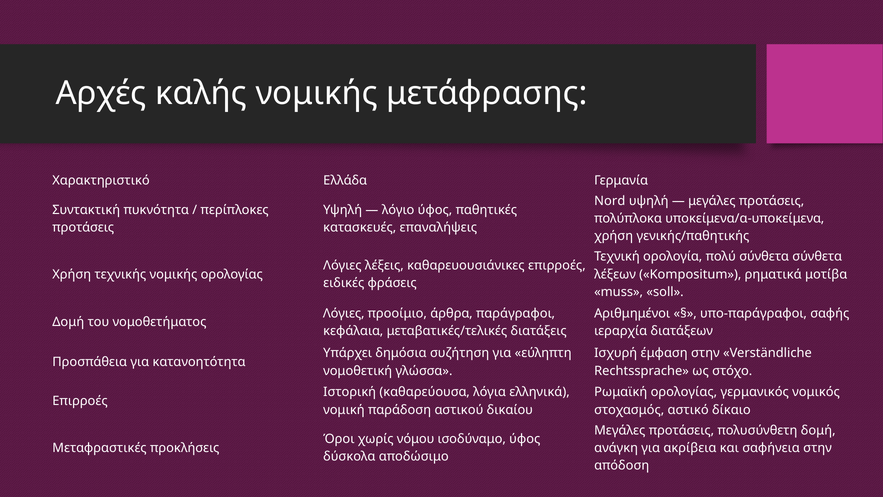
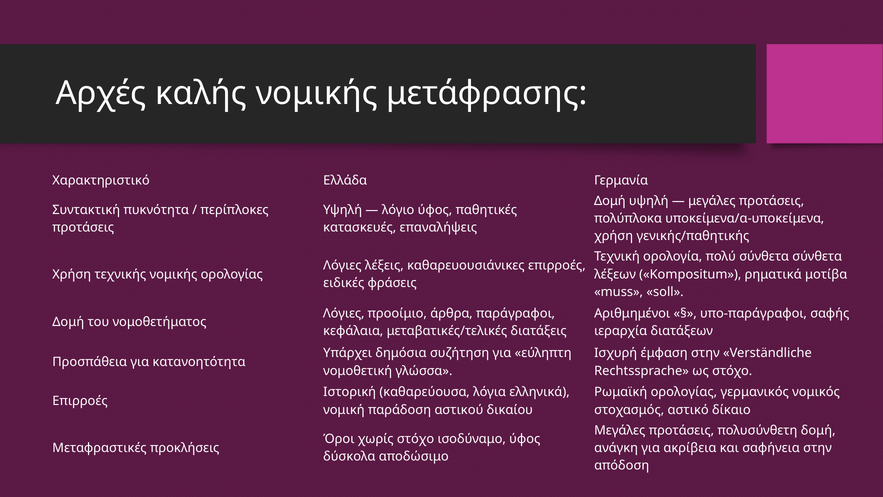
Nord: Nord -> Δομή (610, 201)
χωρίς νόμου: νόμου -> στόχο (416, 439)
